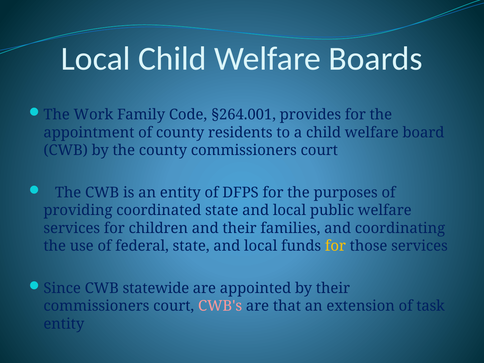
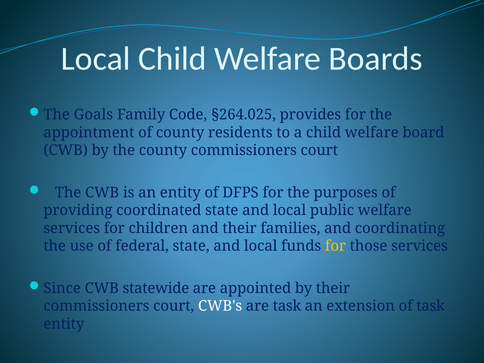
Work: Work -> Goals (93, 115)
§264.001: §264.001 -> §264.025 (243, 115)
CWB's colour: pink -> white (220, 306)
are that: that -> task (287, 306)
